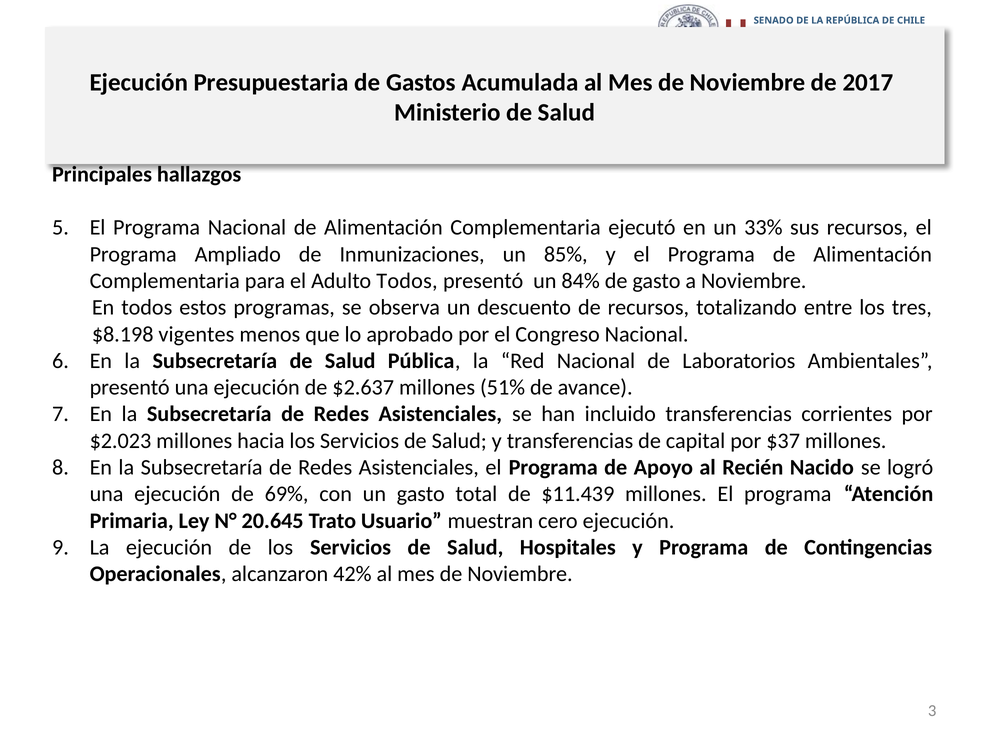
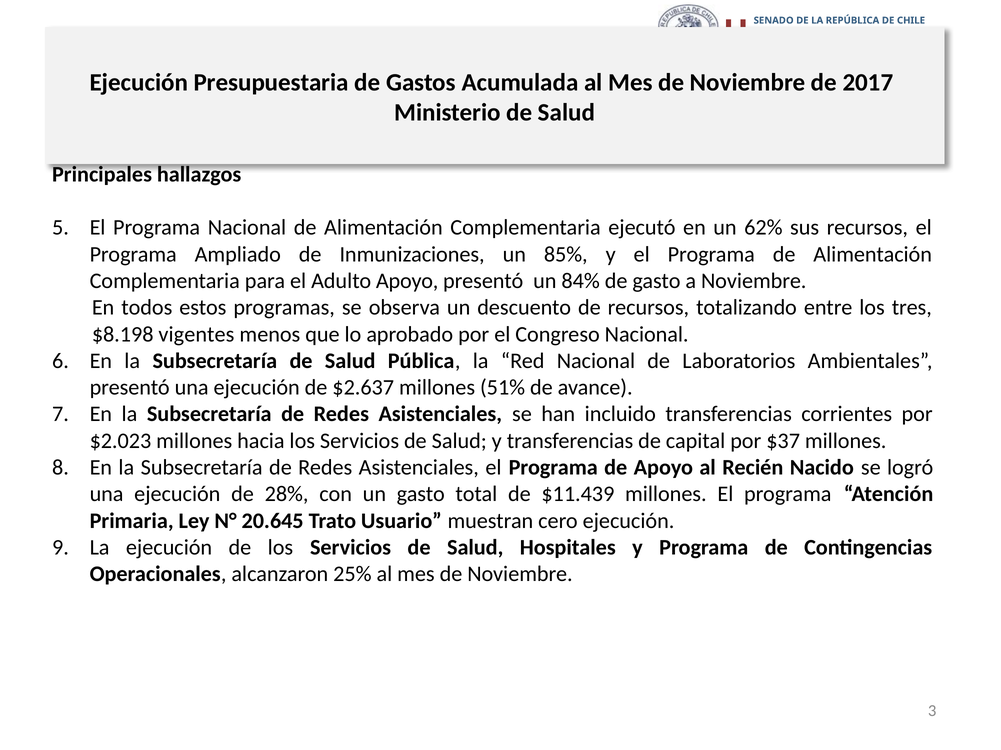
33%: 33% -> 62% (763, 228)
Adulto Todos: Todos -> Apoyo (407, 281)
69%: 69% -> 28% (287, 495)
42%: 42% -> 25% (352, 575)
